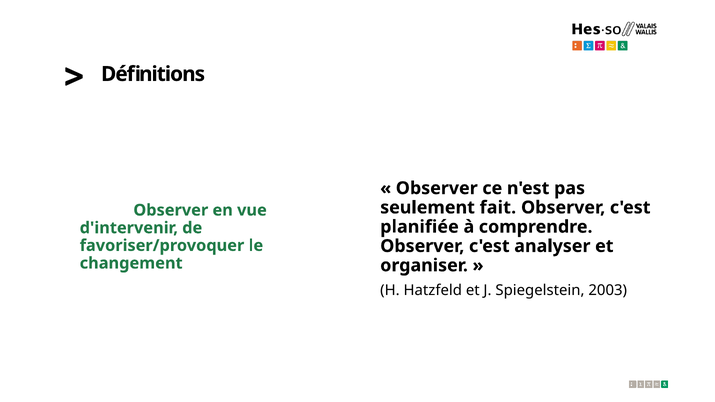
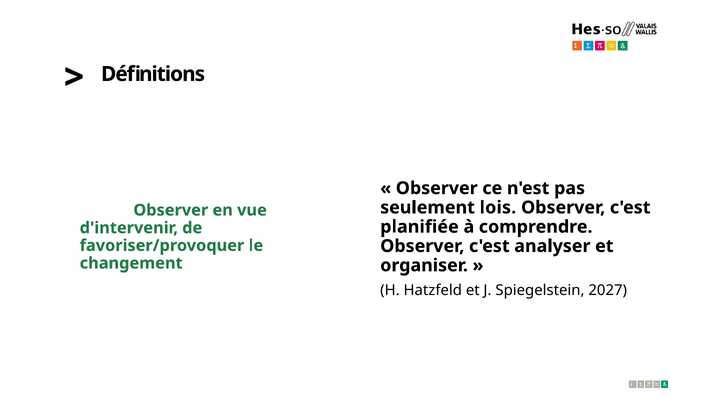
fait: fait -> lois (498, 208)
2003: 2003 -> 2027 (608, 291)
